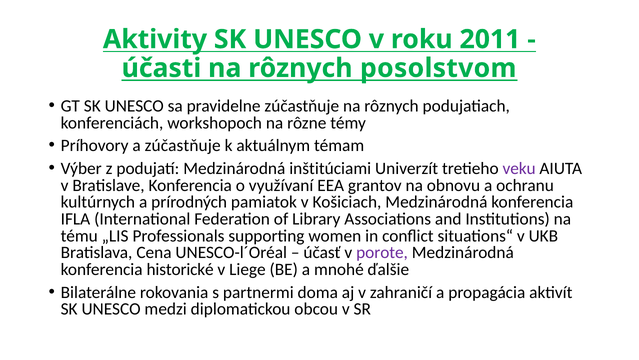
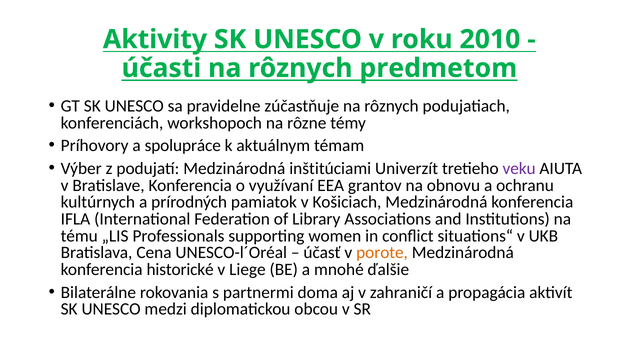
2011: 2011 -> 2010 (490, 39)
posolstvom: posolstvom -> predmetom (438, 68)
a zúčastňuje: zúčastňuje -> spolupráce (183, 145)
porote colour: purple -> orange (382, 252)
